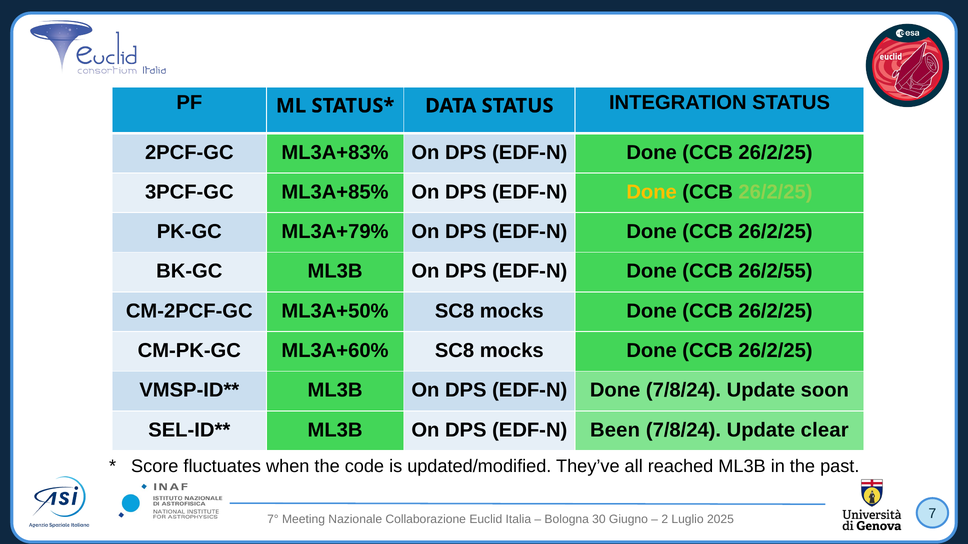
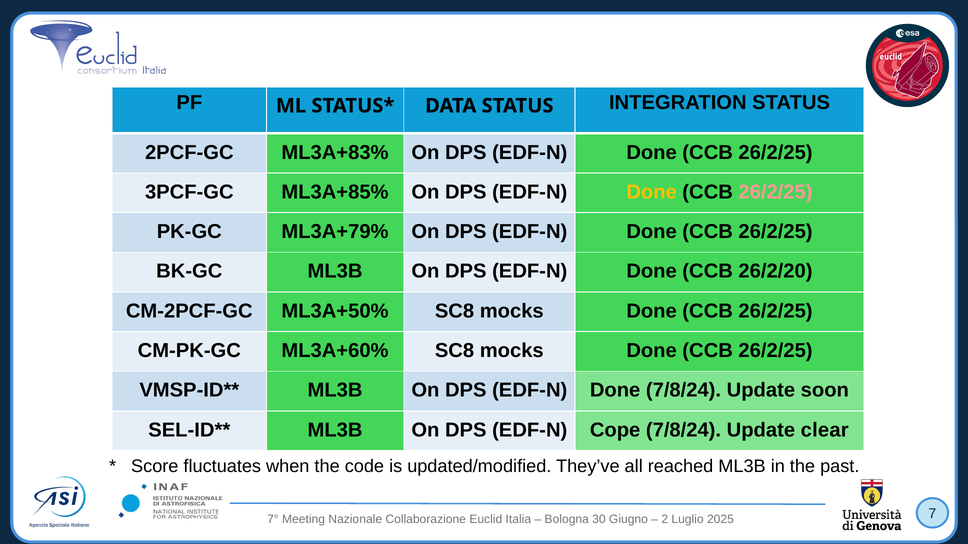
26/2/25 colour: light green -> pink (775, 192)
26/2/55: 26/2/55 -> 26/2/20 (775, 272)
Been: Been -> Cope (615, 430)
